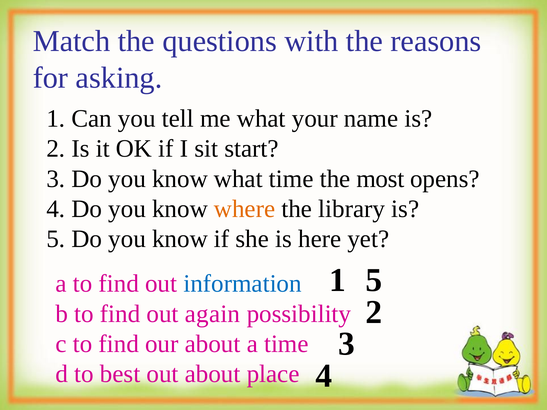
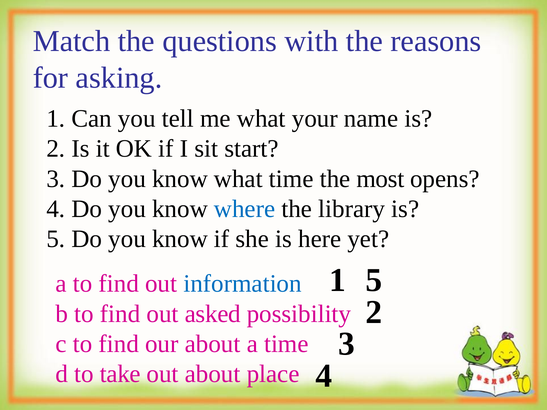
where colour: orange -> blue (245, 209)
again: again -> asked (213, 314)
best: best -> take (120, 374)
